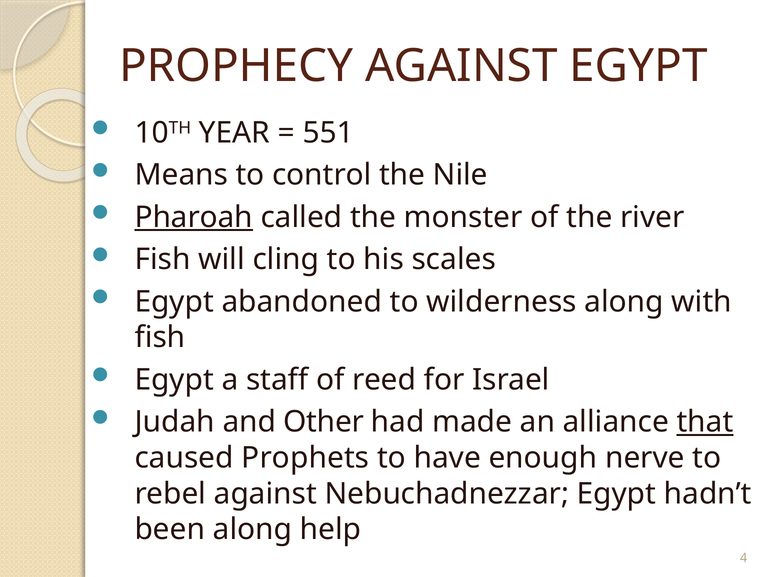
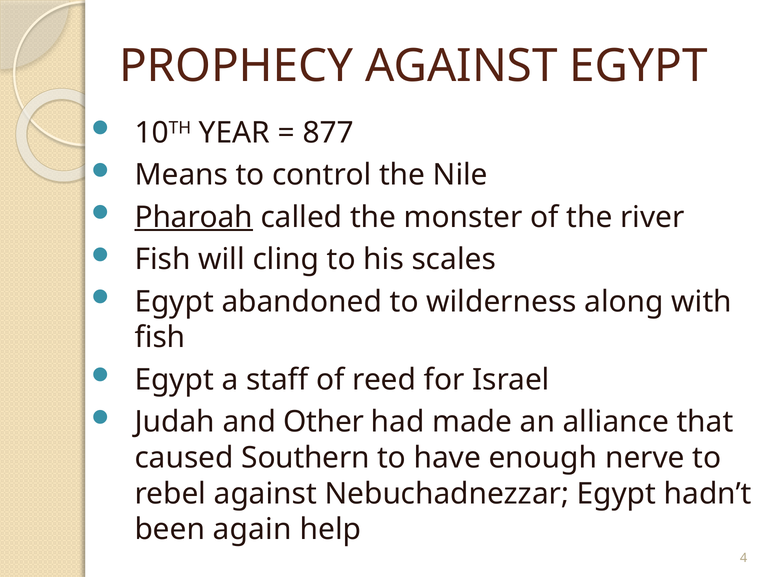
551: 551 -> 877 (328, 133)
that underline: present -> none (705, 422)
Prophets: Prophets -> Southern (305, 458)
been along: along -> again (252, 529)
